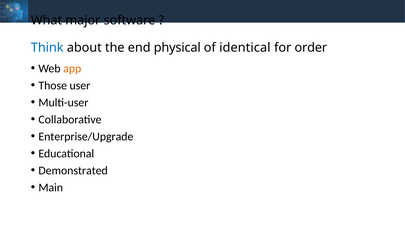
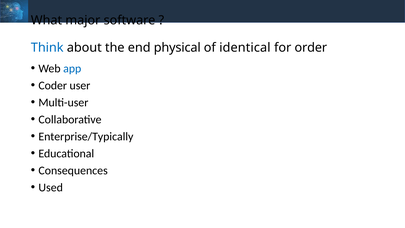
app colour: orange -> blue (72, 68)
Those: Those -> Coder (53, 85)
Enterprise/Upgrade: Enterprise/Upgrade -> Enterprise/Typically (86, 136)
Demonstrated: Demonstrated -> Consequences (73, 170)
Main: Main -> Used (51, 187)
